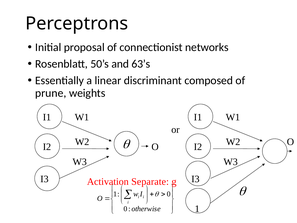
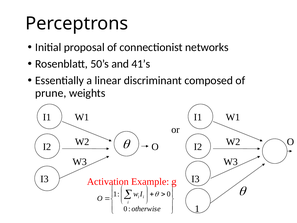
63’s: 63’s -> 41’s (141, 64)
Separate: Separate -> Example (150, 181)
